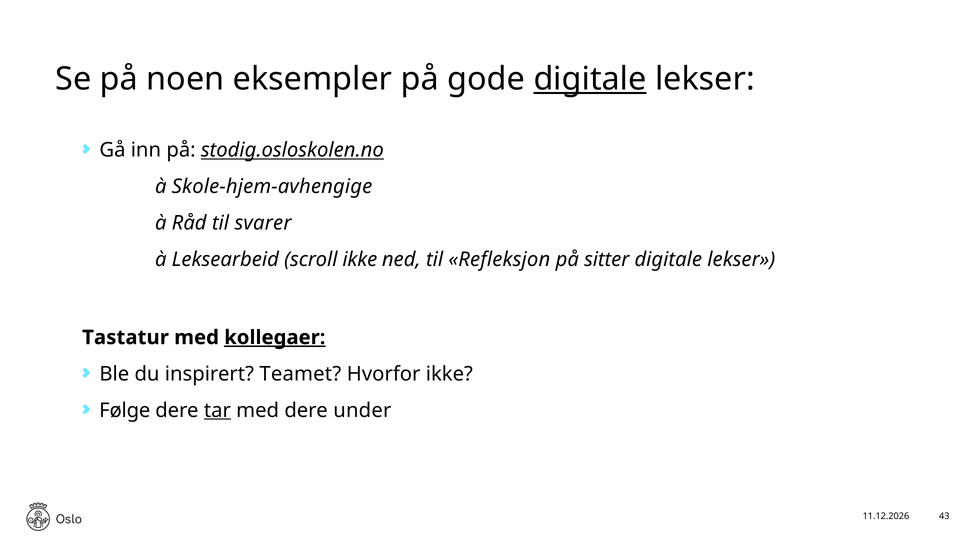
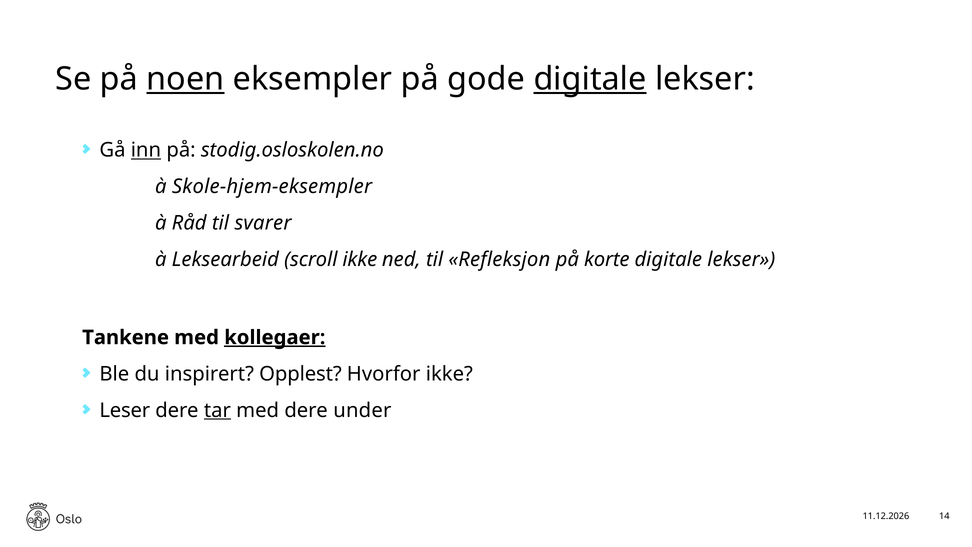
noen underline: none -> present (185, 79)
inn underline: none -> present (146, 150)
stodig.osloskolen.no underline: present -> none (292, 150)
Skole-hjem-avhengige: Skole-hjem-avhengige -> Skole-hjem-eksempler (272, 187)
sitter: sitter -> korte (607, 260)
Tastatur: Tastatur -> Tankene (126, 337)
Teamet: Teamet -> Opplest (300, 374)
Følge: Følge -> Leser (125, 410)
43: 43 -> 14 (944, 516)
